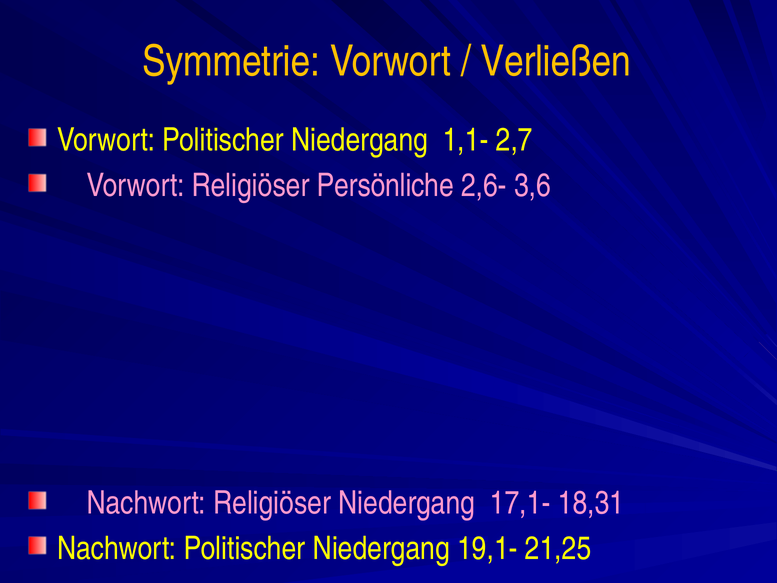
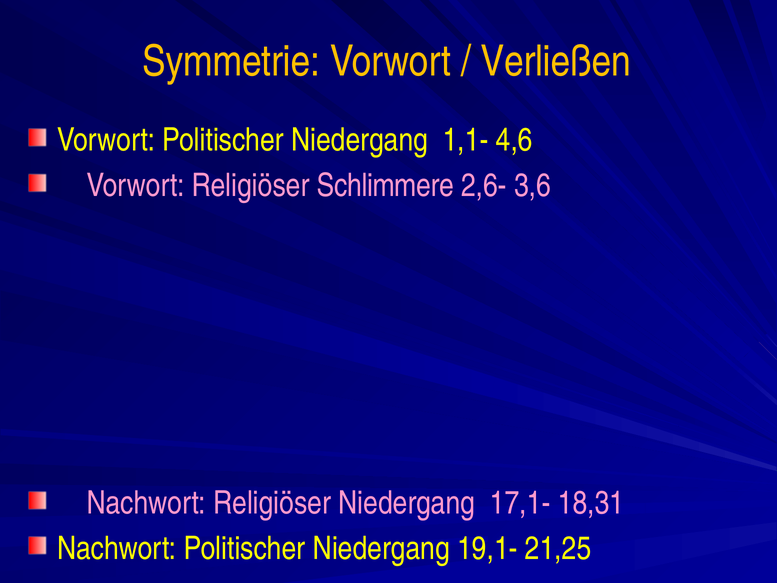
2,7: 2,7 -> 4,6 (514, 140)
Persönliche: Persönliche -> Schlimmere (385, 186)
